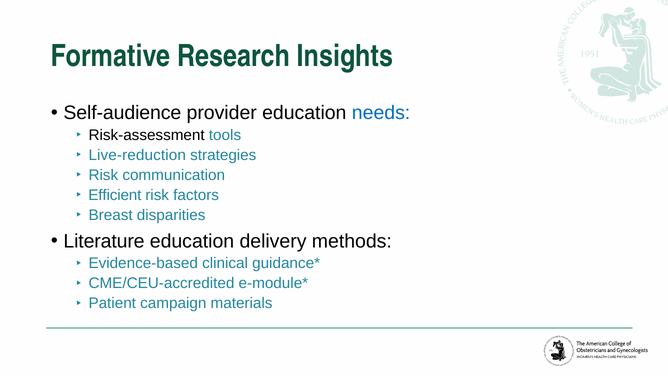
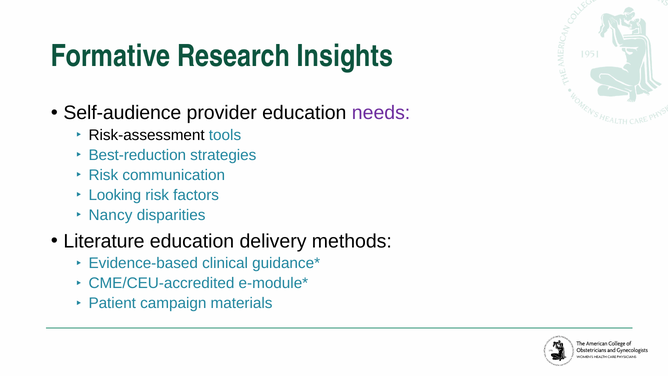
needs colour: blue -> purple (381, 113)
Live-reduction: Live-reduction -> Best-reduction (137, 155)
Efficient: Efficient -> Looking (115, 195)
Breast: Breast -> Nancy (110, 215)
